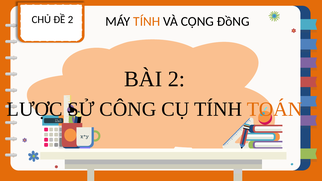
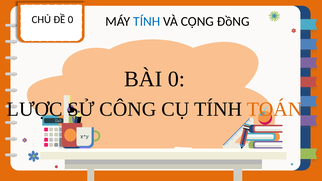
ĐỀ 2: 2 -> 0 (70, 20)
TÍNH colour: orange -> blue (147, 21)
BÀI 2: 2 -> 0 (176, 79)
